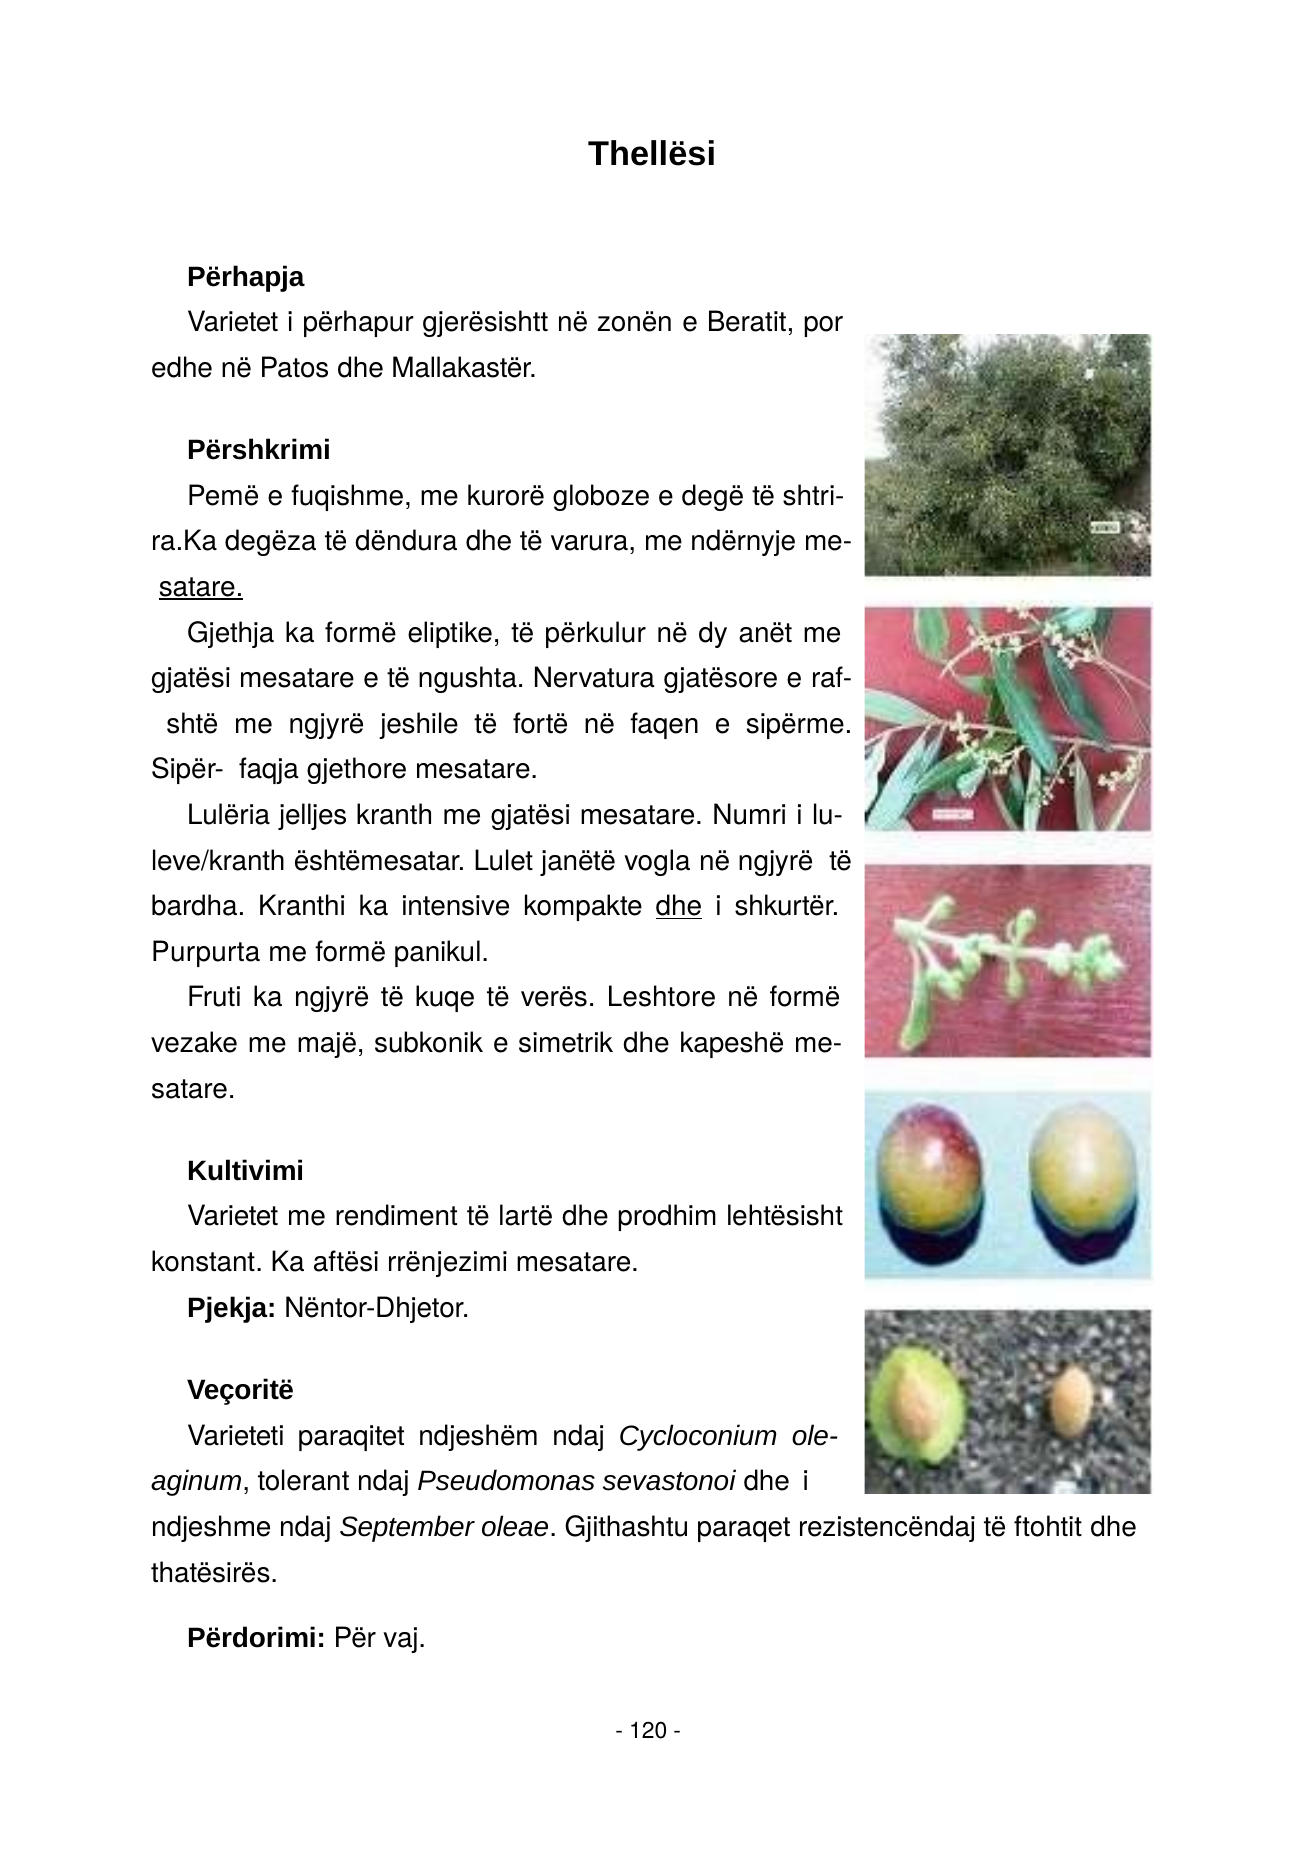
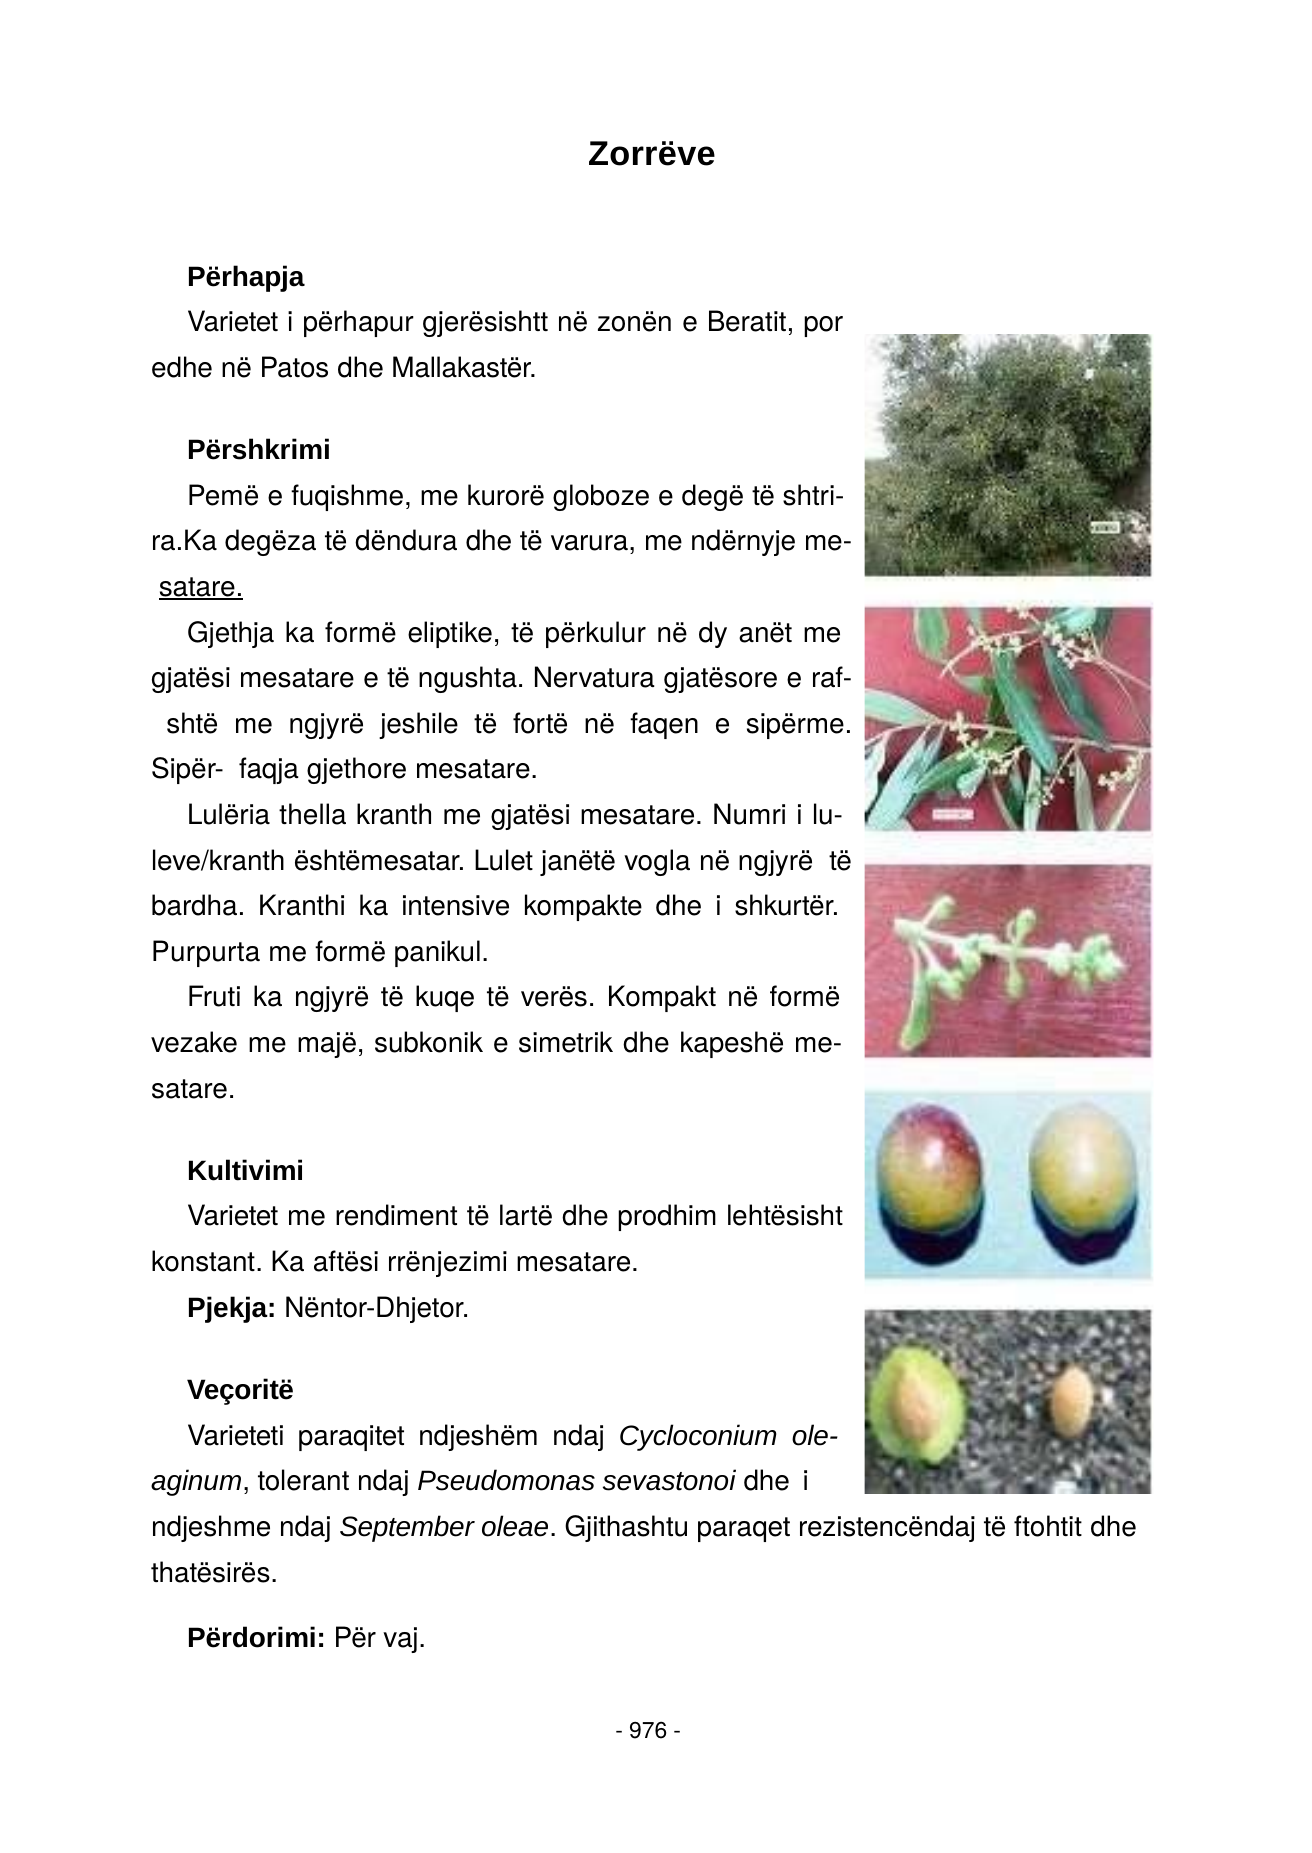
Thellësi: Thellësi -> Zorrëve (652, 154)
jelljes: jelljes -> thella (313, 816)
dhe underline: present -> none (679, 907)
Leshtore: Leshtore -> Kompakt (662, 998)
120: 120 -> 976 (648, 1732)
